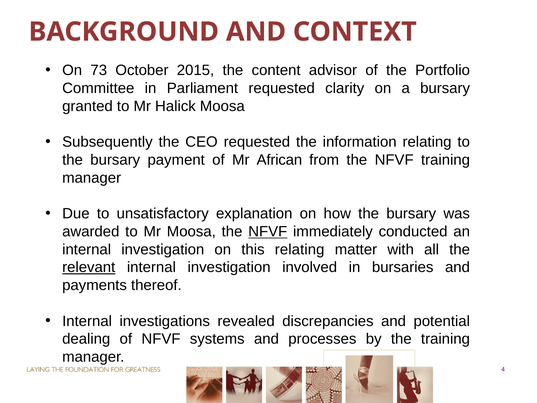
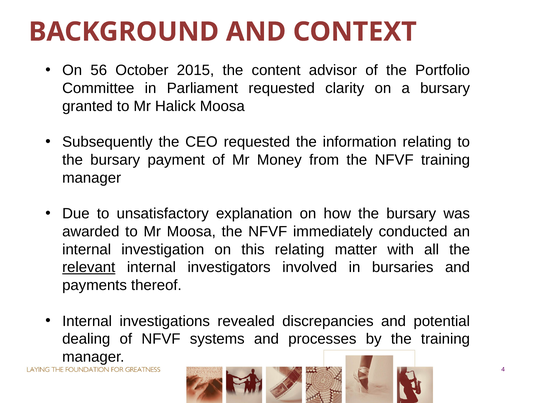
73: 73 -> 56 (99, 70)
African: African -> Money (279, 160)
NFVF underline: present -> none (268, 231)
investigation: investigation -> investigators (229, 267)
